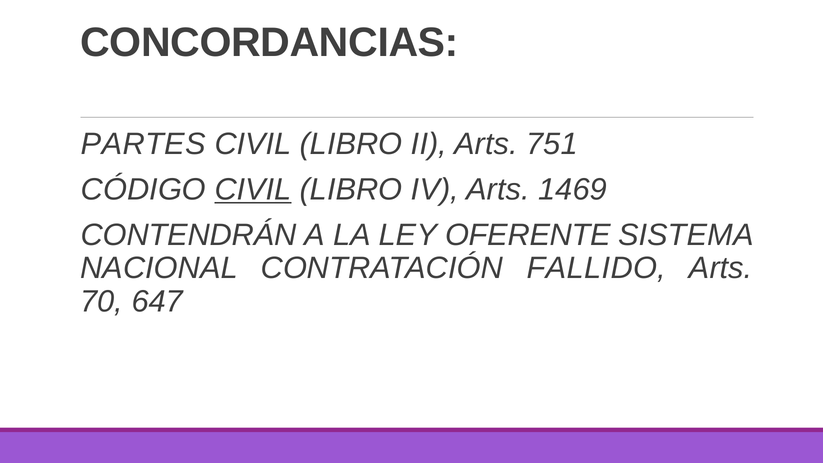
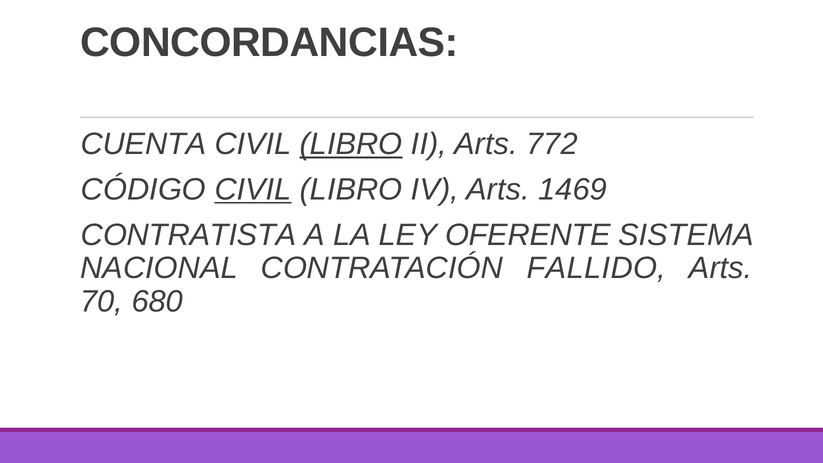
PARTES: PARTES -> CUENTA (144, 144)
LIBRO underline: none -> present (351, 144)
751: 751 -> 772 (552, 144)
CONTENDRÁN: CONTENDRÁN -> CONTRATISTA (189, 235)
647: 647 -> 680 (157, 302)
